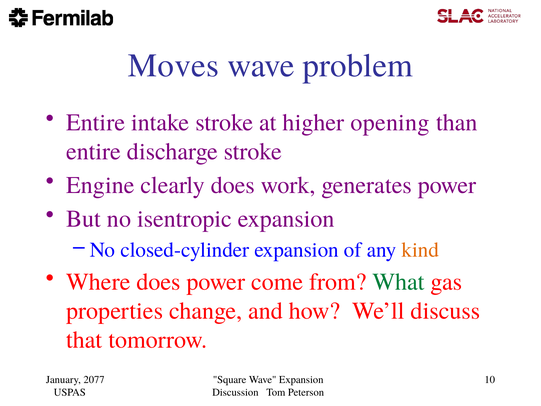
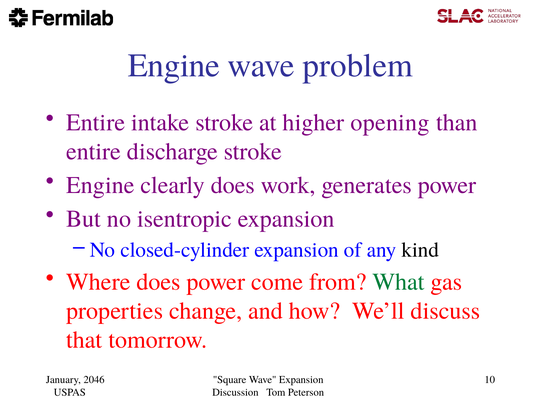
Moves: Moves -> Engine (174, 65)
kind colour: orange -> black (420, 250)
2077: 2077 -> 2046 (94, 379)
